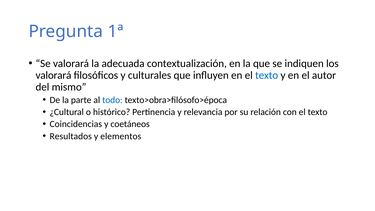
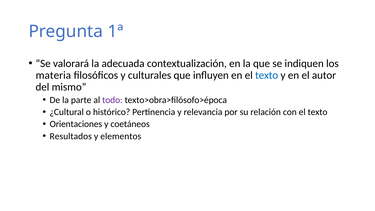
valorará: valorará -> materia (53, 75)
todo colour: blue -> purple (112, 100)
Coincidencias: Coincidencias -> Orientaciones (76, 124)
